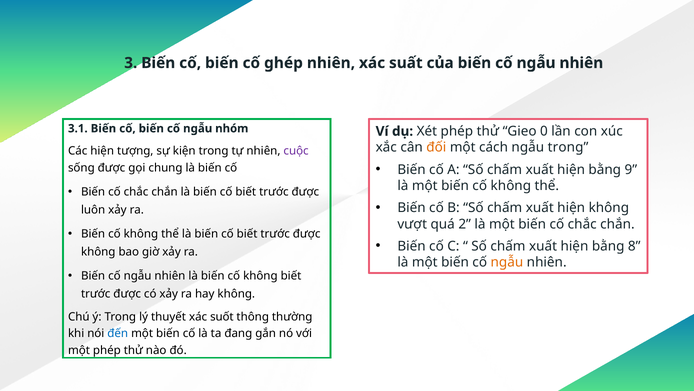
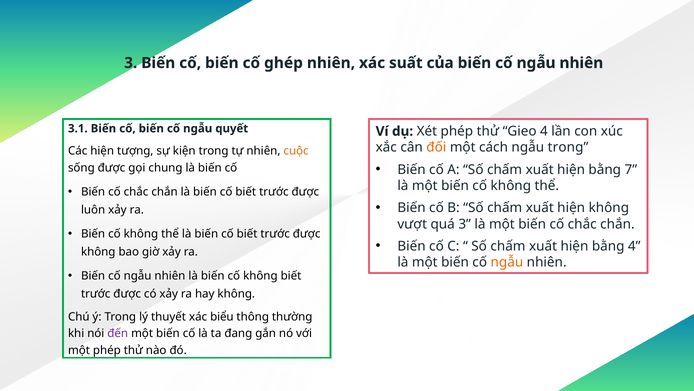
nhóm: nhóm -> quyết (232, 128)
Gieo 0: 0 -> 4 (544, 131)
cuộc colour: purple -> orange (296, 151)
9: 9 -> 7 (631, 169)
quá 2: 2 -> 3 (465, 224)
bằng 8: 8 -> 4 (634, 246)
suốt: suốt -> biểu (222, 316)
đến colour: blue -> purple (118, 333)
